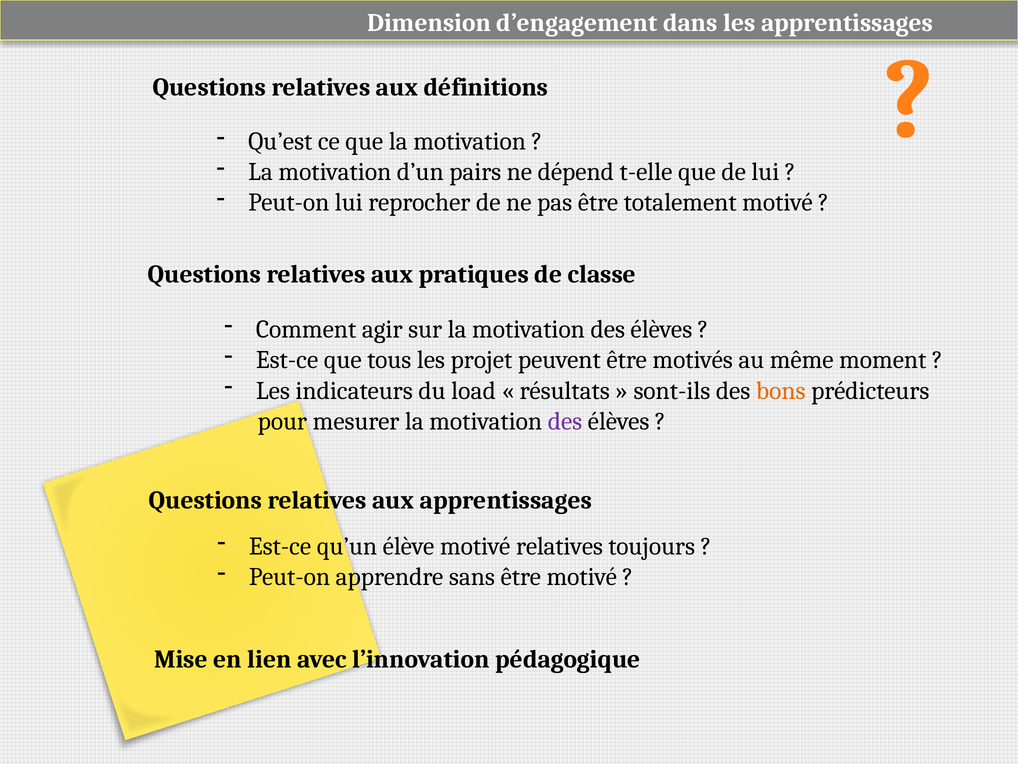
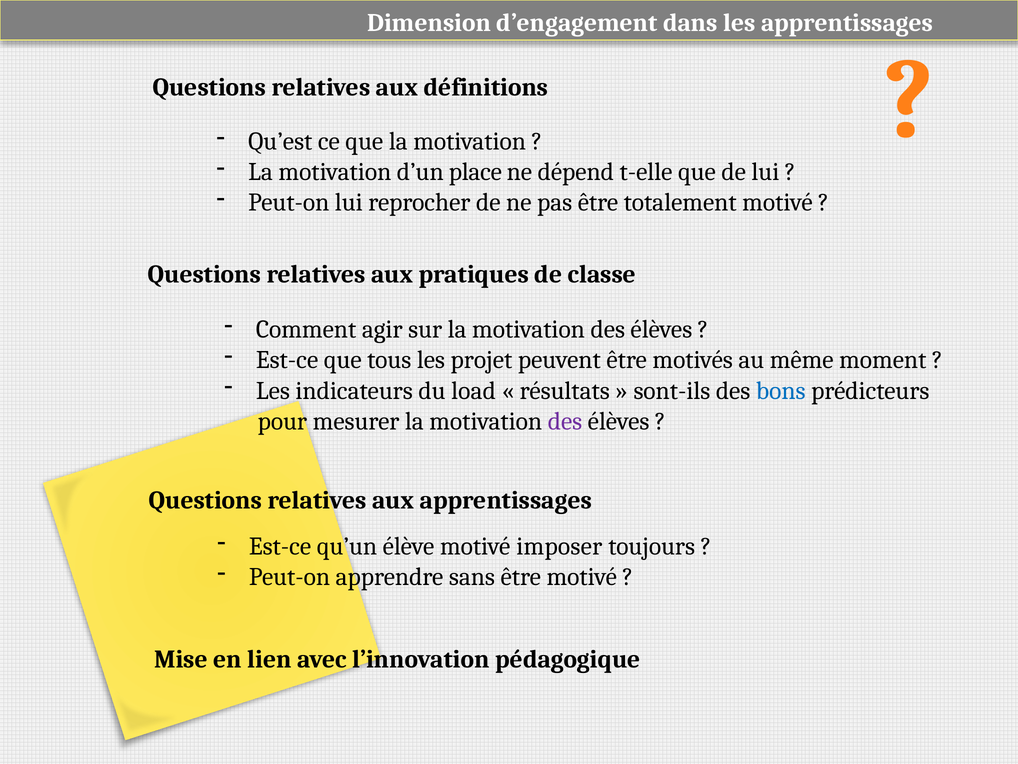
pairs: pairs -> place (475, 172)
bons colour: orange -> blue (781, 390)
motivé relatives: relatives -> imposer (559, 546)
